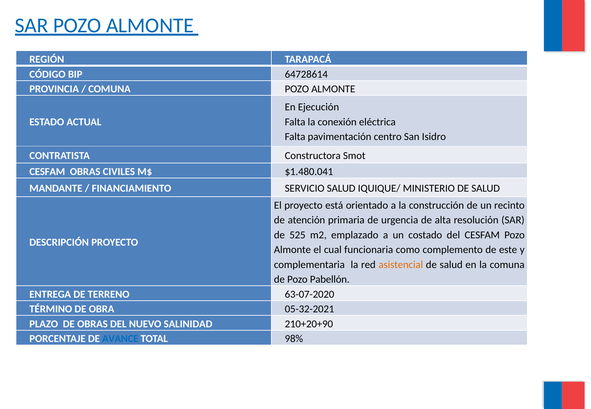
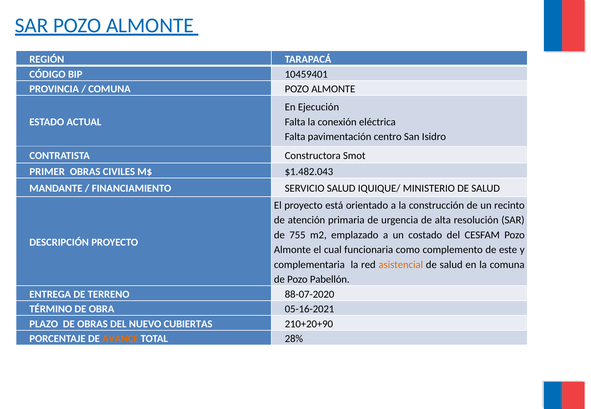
64728614: 64728614 -> 10459401 (306, 74)
CESFAM: CESFAM -> PRIMER (47, 172)
$1.480.041: $1.480.041 -> $1.482.043 (309, 172)
525: 525 -> 755 (297, 235)
63-07-2020: 63-07-2020 -> 88-07-2020 (310, 294)
05-32-2021: 05-32-2021 -> 05-16-2021 (310, 309)
SALINIDAD: SALINIDAD -> CUBIERTAS (188, 324)
AVANCE colour: blue -> orange (120, 339)
98%: 98% -> 28% (294, 339)
